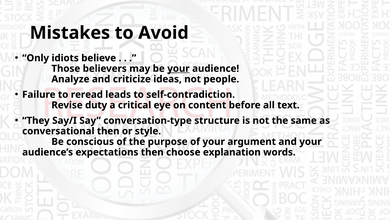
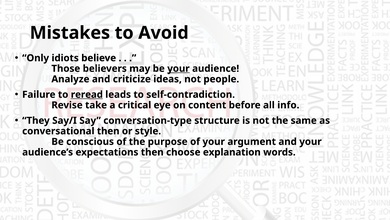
reread underline: none -> present (87, 94)
duty: duty -> take (96, 105)
text: text -> info (288, 105)
